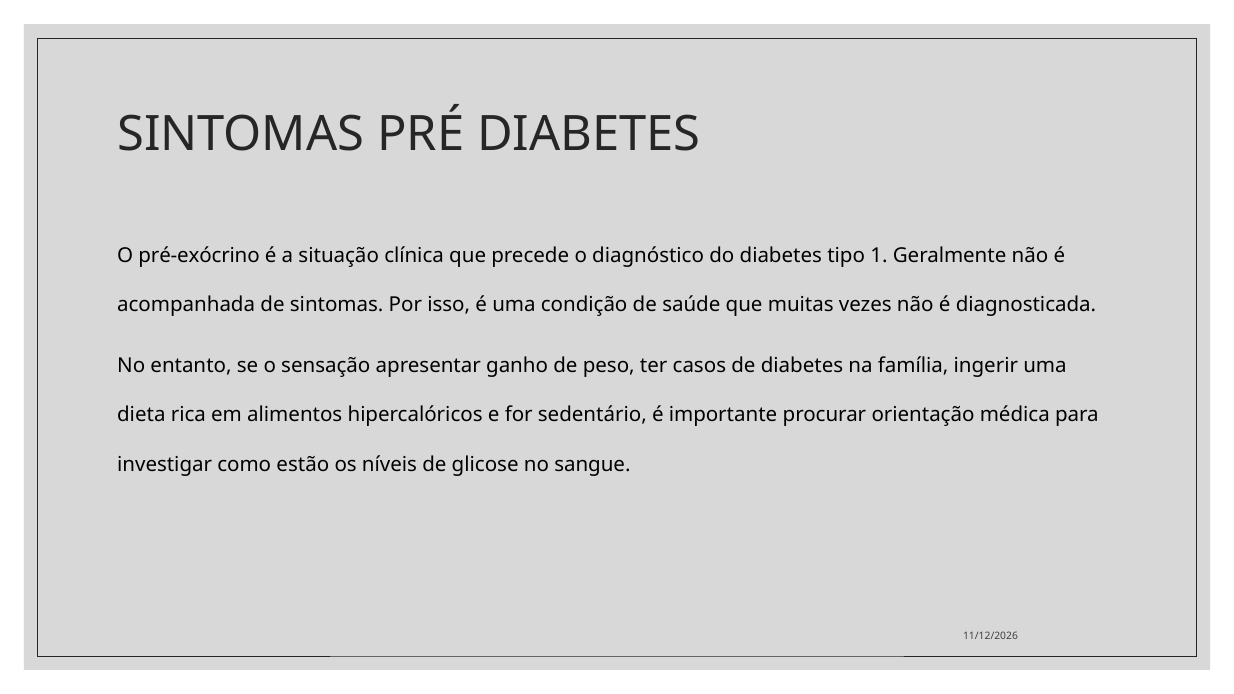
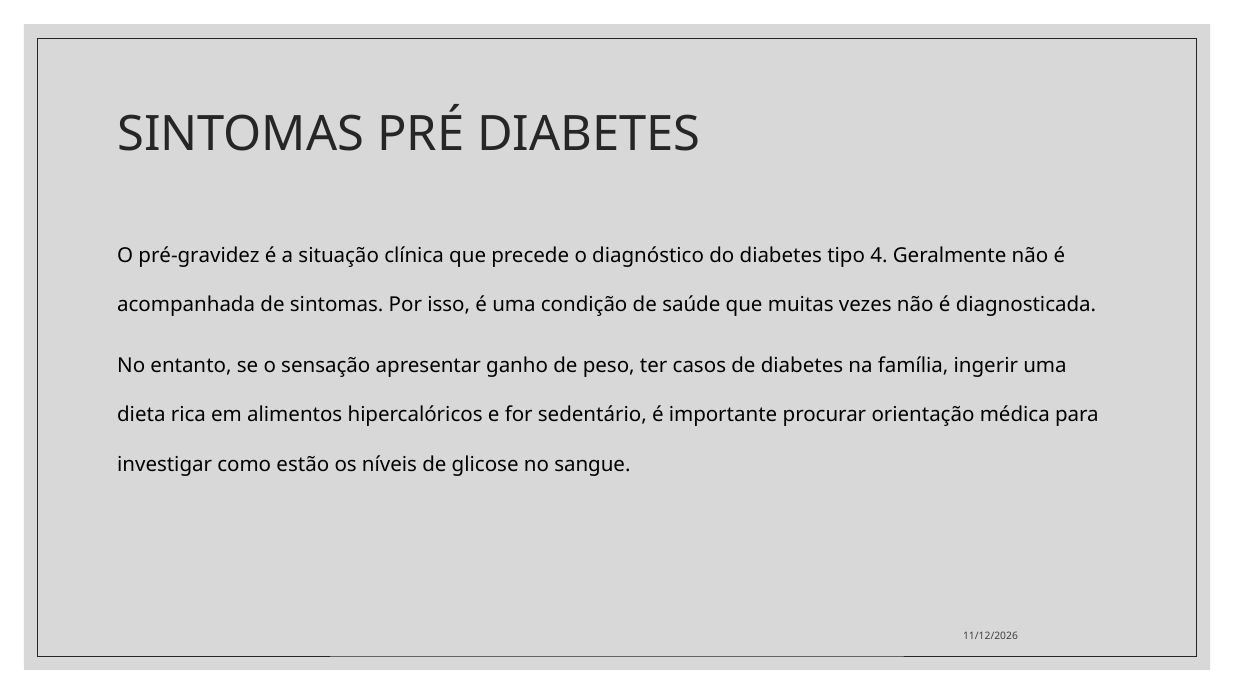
pré-exócrino: pré-exócrino -> pré-gravidez (199, 256)
1: 1 -> 4 (879, 256)
